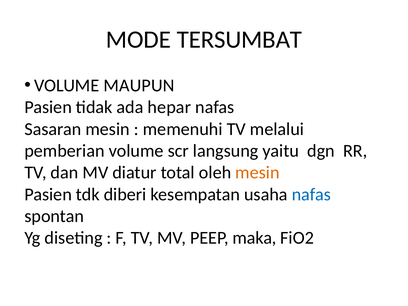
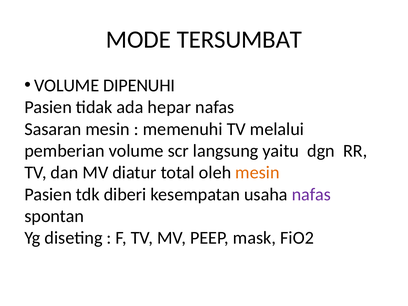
MAUPUN: MAUPUN -> DIPENUHI (139, 86)
nafas colour: blue -> purple (311, 194)
maka: maka -> mask (254, 238)
